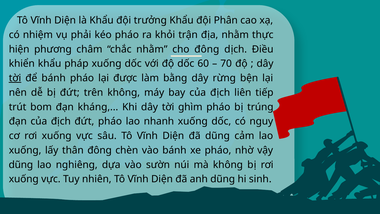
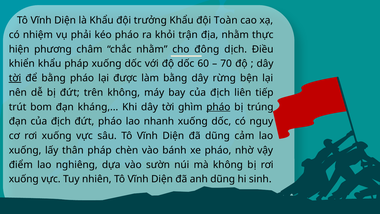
Phân: Phân -> Toàn (226, 20)
để bánh: bánh -> bằng (54, 78)
pháo underline: none -> present (218, 107)
thân đông: đông -> pháp (100, 150)
dũng: dũng -> điểm (21, 165)
